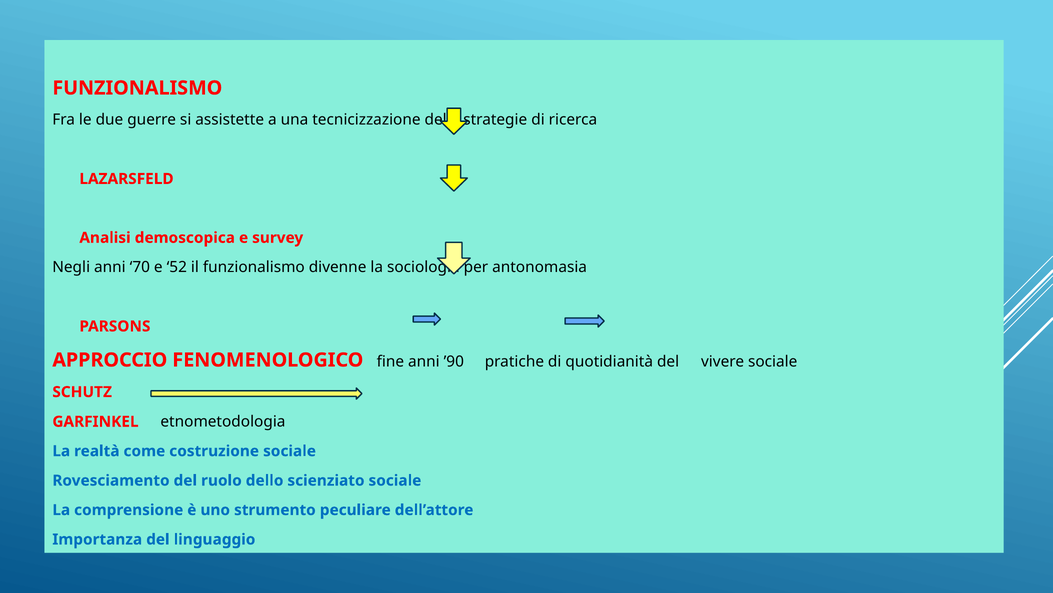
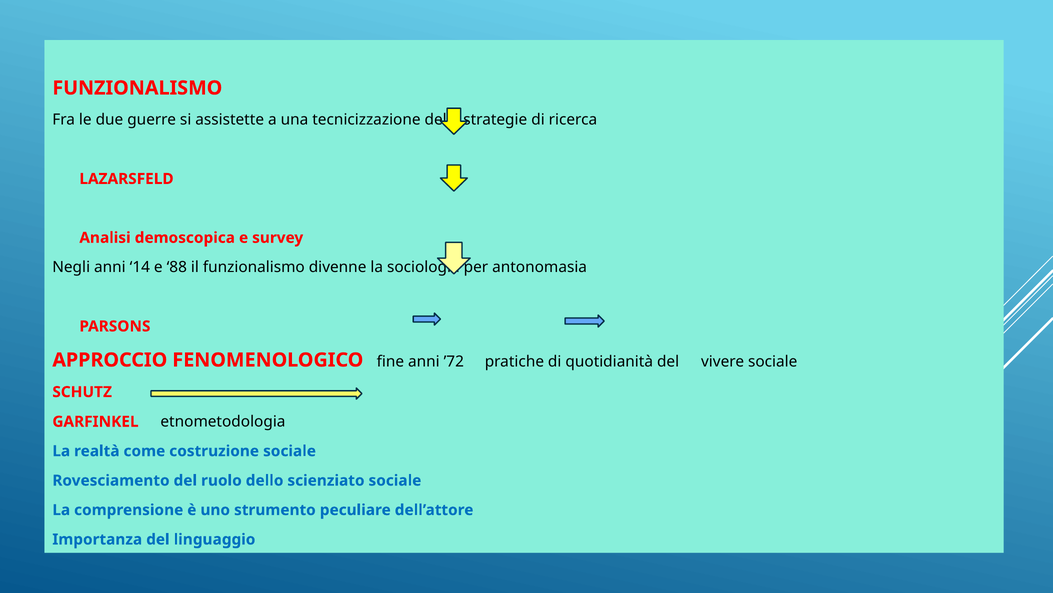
70: 70 -> 14 (140, 267)
52: 52 -> 88 (177, 267)
’90: ’90 -> ’72 (454, 361)
